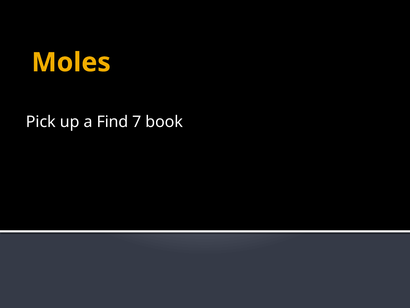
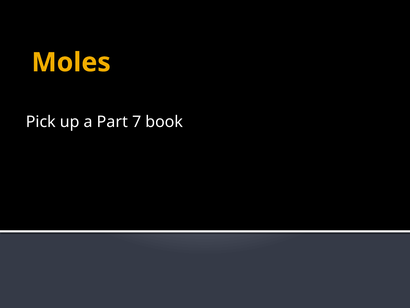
Find: Find -> Part (112, 122)
